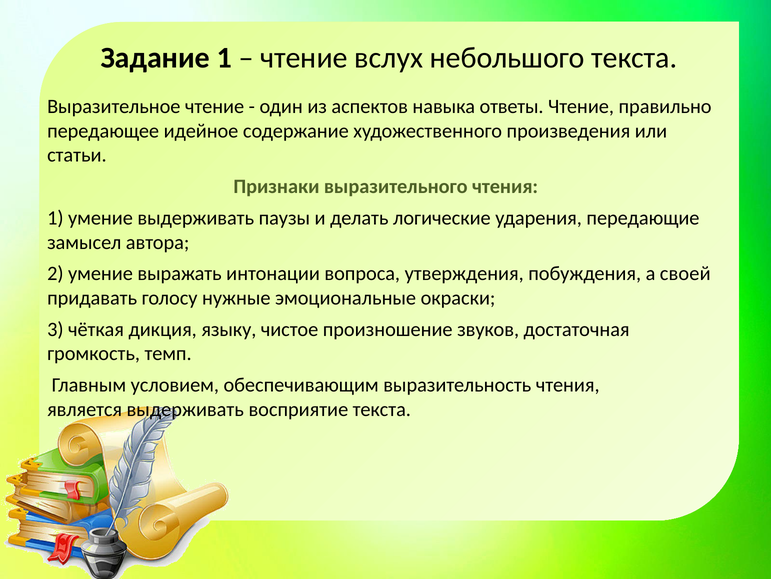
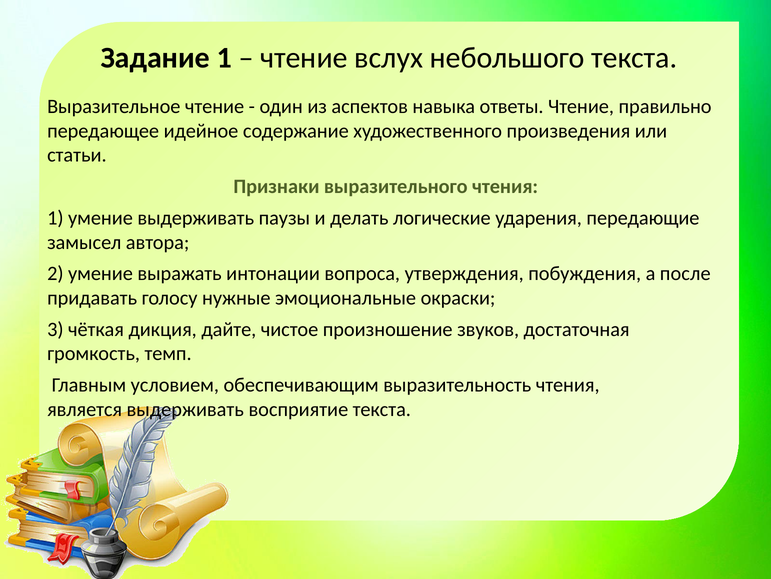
своей: своей -> после (685, 273)
языку: языку -> дайте (229, 329)
